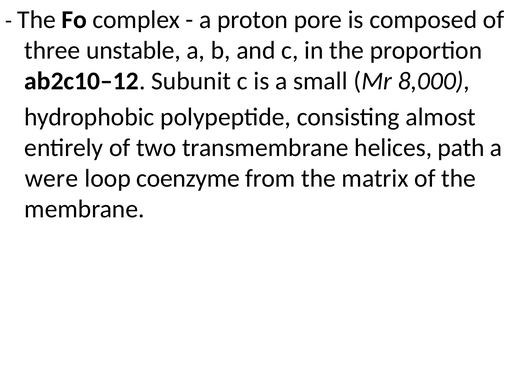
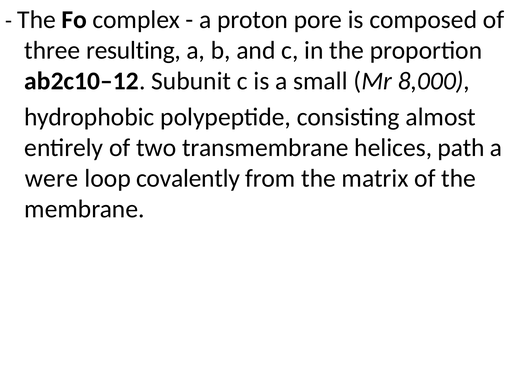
unstable: unstable -> resulting (134, 50)
coenzyme: coenzyme -> covalently (188, 178)
